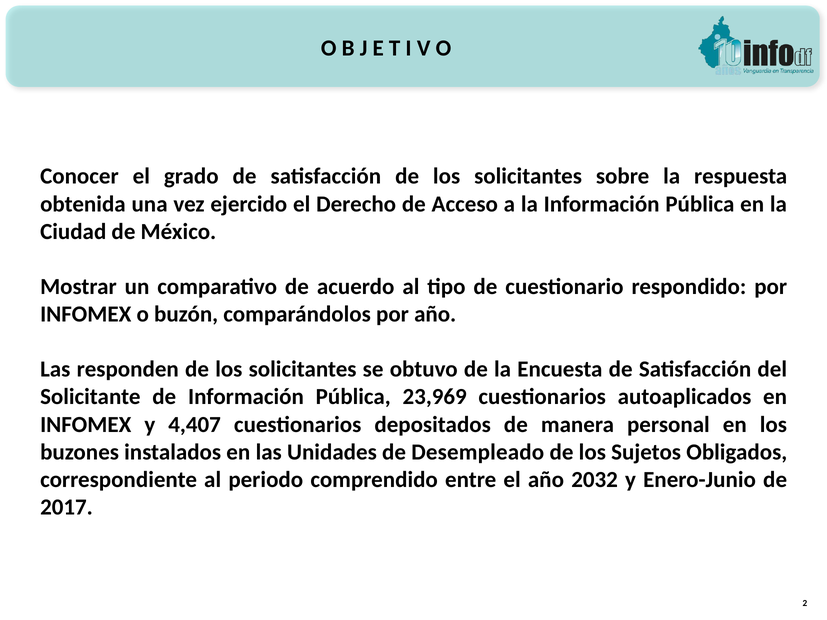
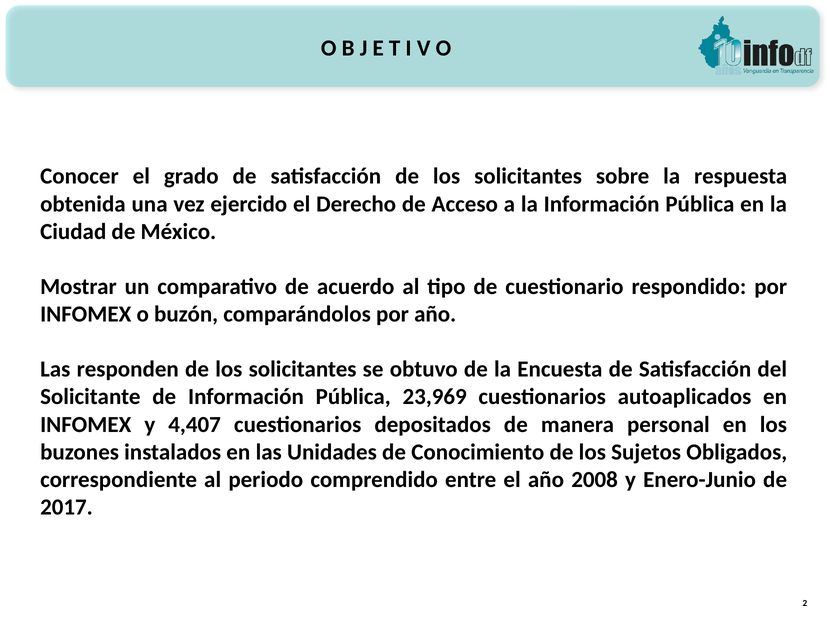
Desempleado: Desempleado -> Conocimiento (478, 452)
2032: 2032 -> 2008 (595, 480)
